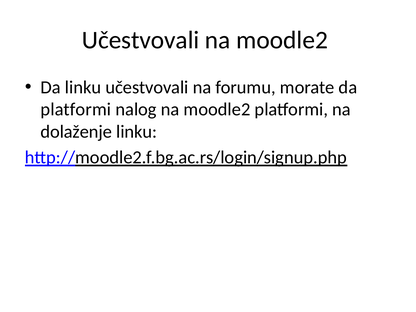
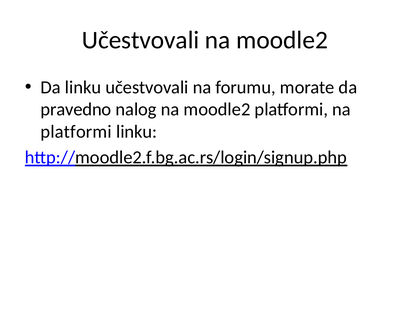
platformi: platformi -> pravedno (76, 109)
dolaženje: dolaženje -> platformi (76, 132)
